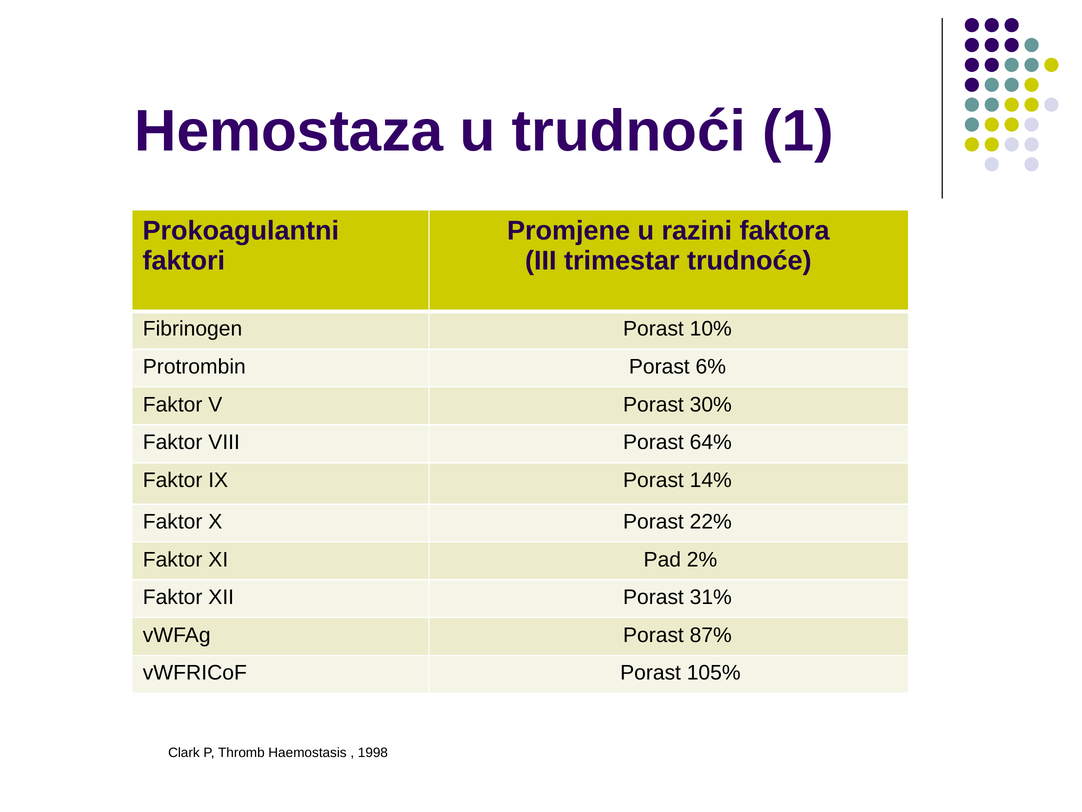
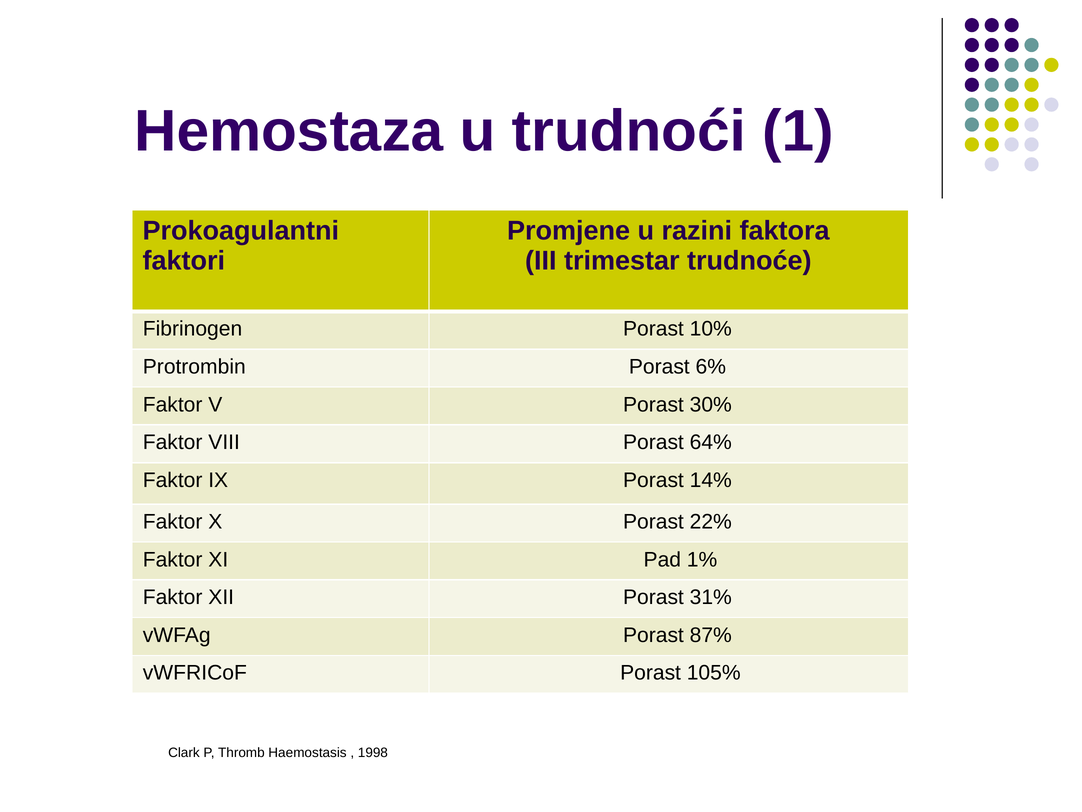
2%: 2% -> 1% (702, 559)
